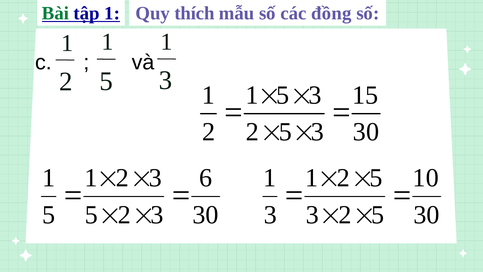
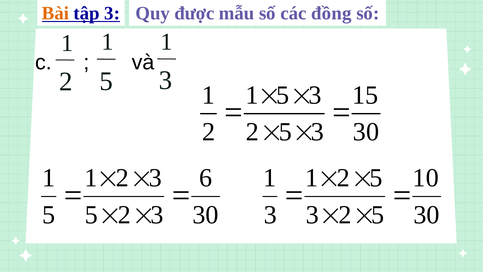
Bài colour: green -> orange (55, 13)
tập 1: 1 -> 3 (112, 13)
thích: thích -> được (195, 13)
